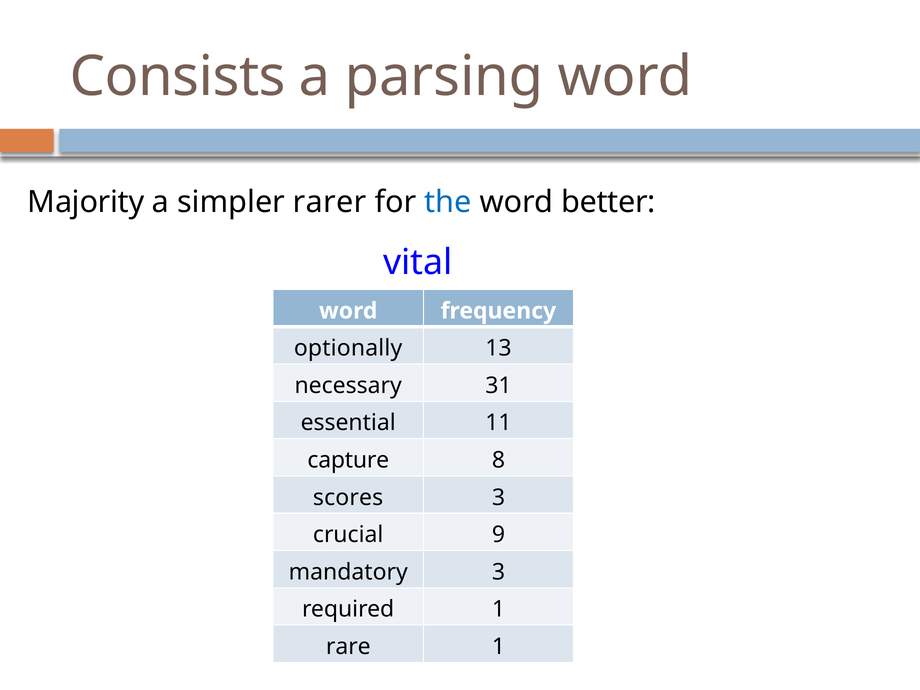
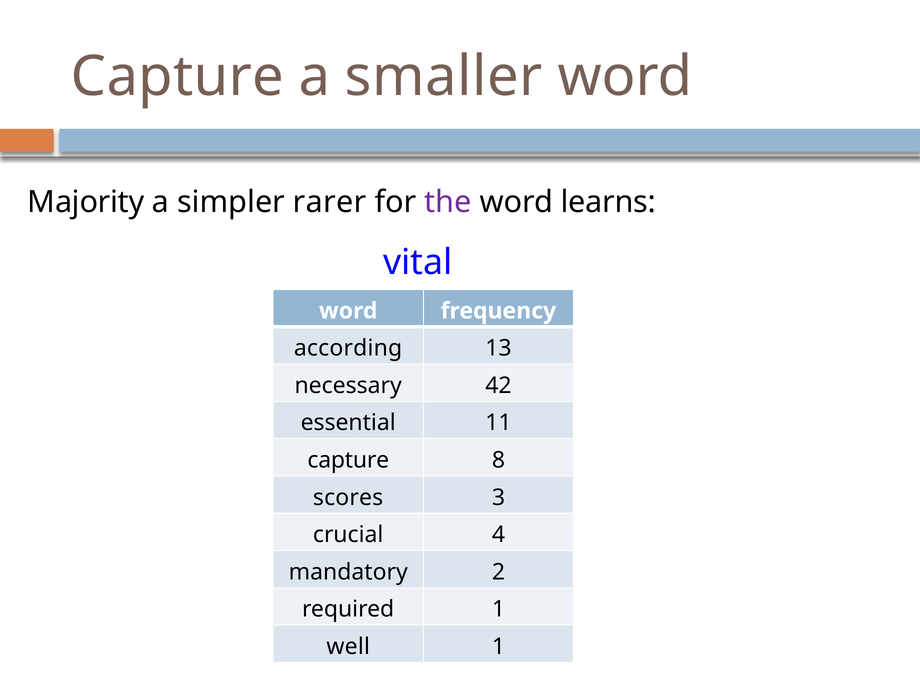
Consists: Consists -> Capture (177, 77)
parsing: parsing -> smaller (444, 77)
the colour: blue -> purple (448, 202)
better: better -> learns (608, 202)
optionally: optionally -> according (348, 348)
31: 31 -> 42 (498, 386)
9: 9 -> 4 (499, 535)
mandatory 3: 3 -> 2 (499, 572)
rare: rare -> well (348, 647)
